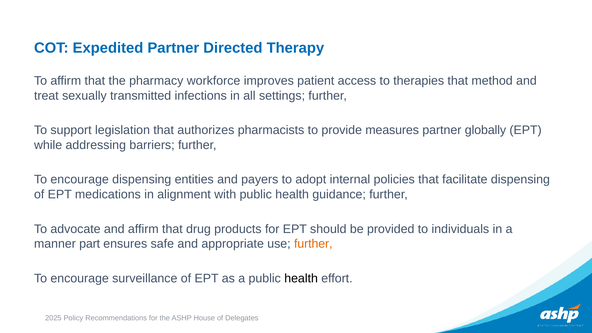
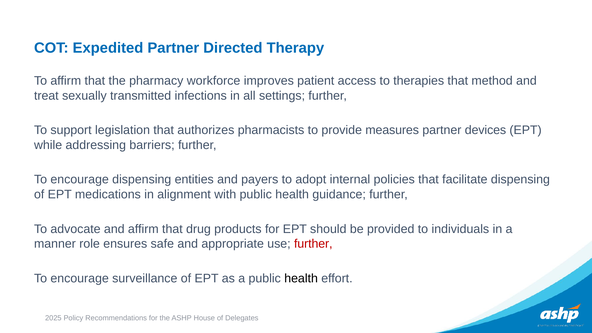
globally: globally -> devices (485, 130)
part: part -> role (90, 244)
further colour: orange -> red (313, 244)
